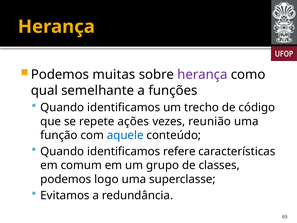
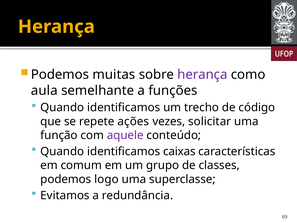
qual: qual -> aula (44, 90)
reunião: reunião -> solicitar (210, 121)
aquele colour: blue -> purple (125, 135)
refere: refere -> caixas (179, 151)
